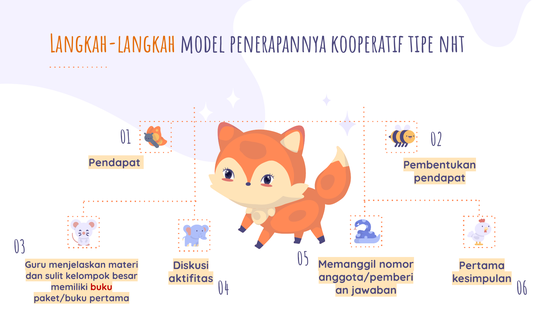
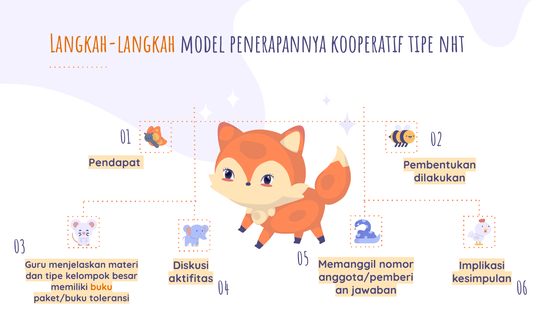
pendapat: pendapat -> dilakukan (440, 178)
Pertama: Pertama -> Implikasi (482, 266)
dan sulit: sulit -> tipe (54, 276)
buku colour: red -> orange (101, 287)
paket/buku pertama: pertama -> toleransi (109, 298)
